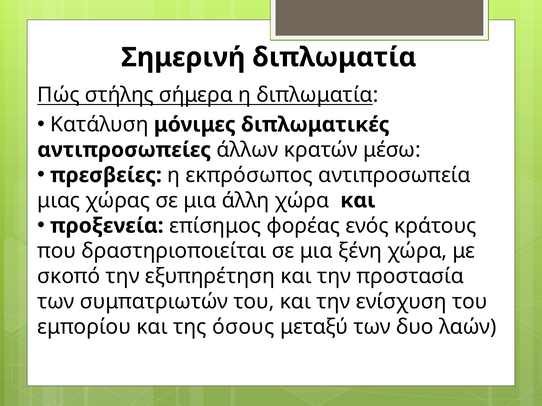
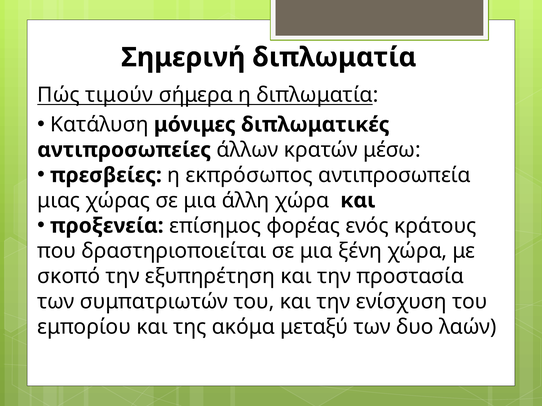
στήλης: στήλης -> τιμούν (119, 95)
όσους: όσους -> ακόμα (243, 327)
